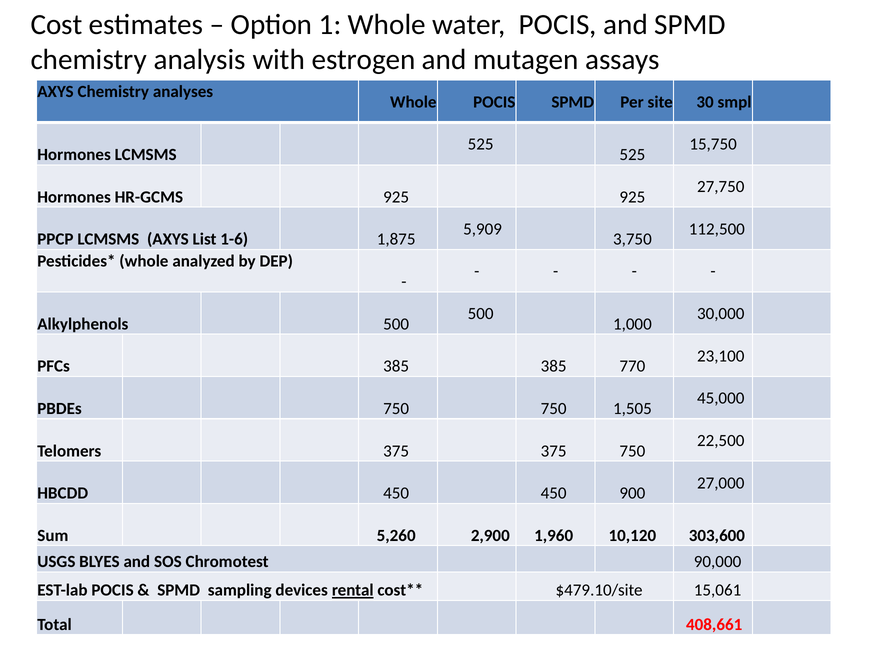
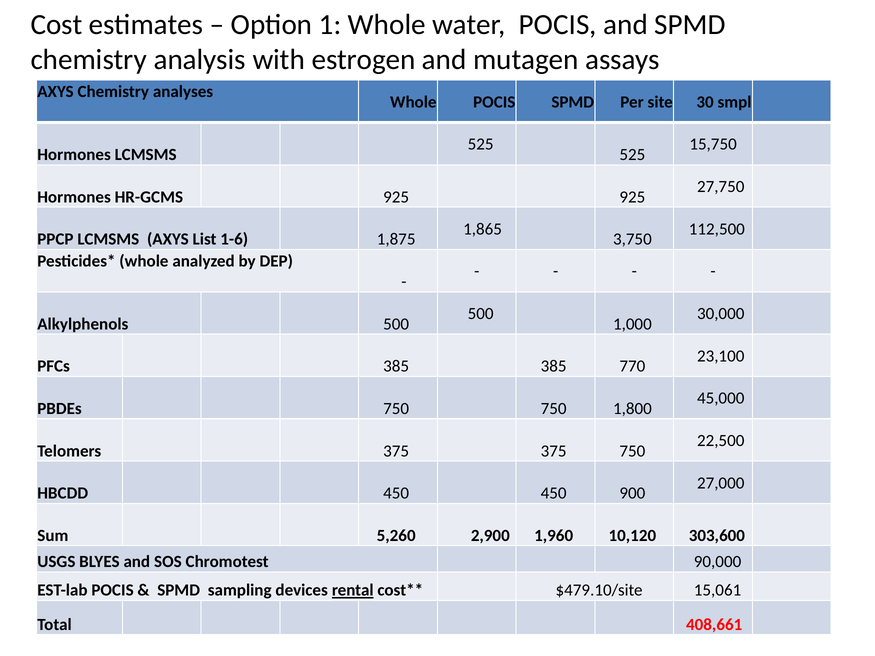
5,909: 5,909 -> 1,865 (483, 229)
1,505: 1,505 -> 1,800 (632, 409)
